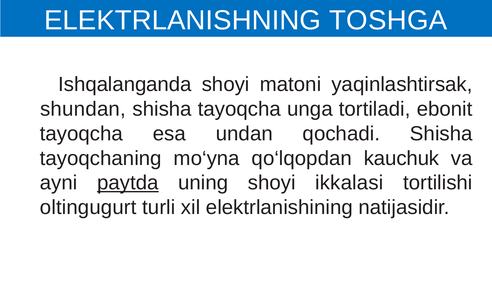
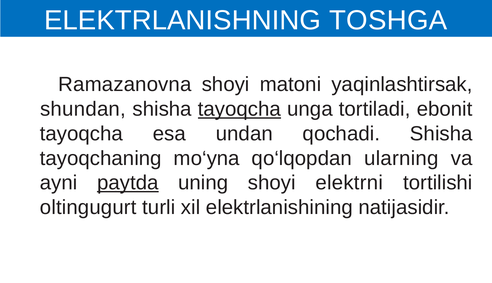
Ishqalanganda: Ishqalanganda -> Ramazanovna (125, 85)
tayoqcha underline: none -> present (239, 109)
kauchuk: kauchuk -> ularning (401, 159)
ikkalasi: ikkalasi -> elektrni (349, 183)
